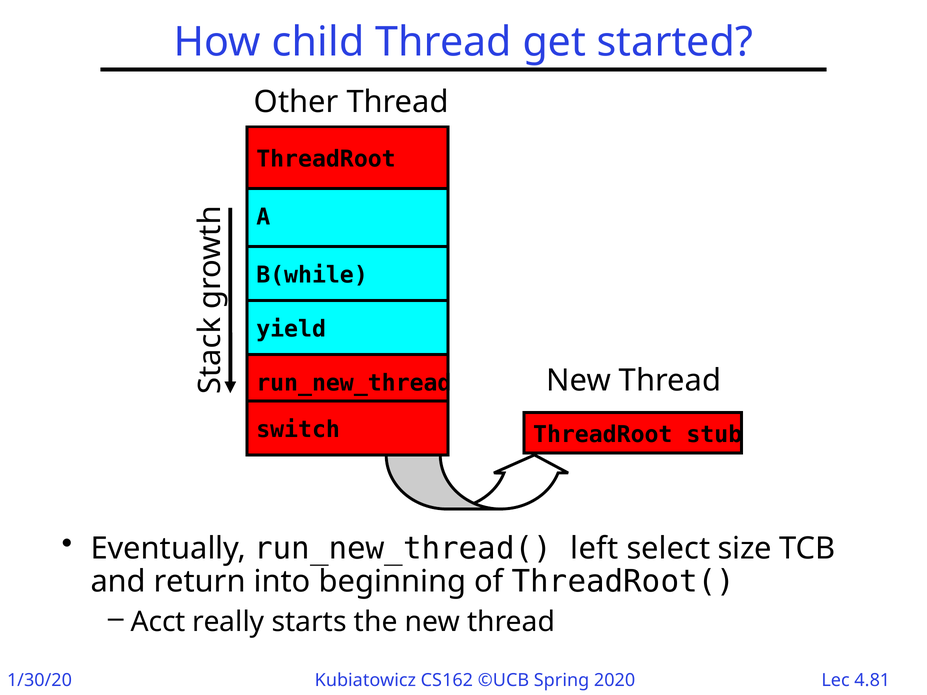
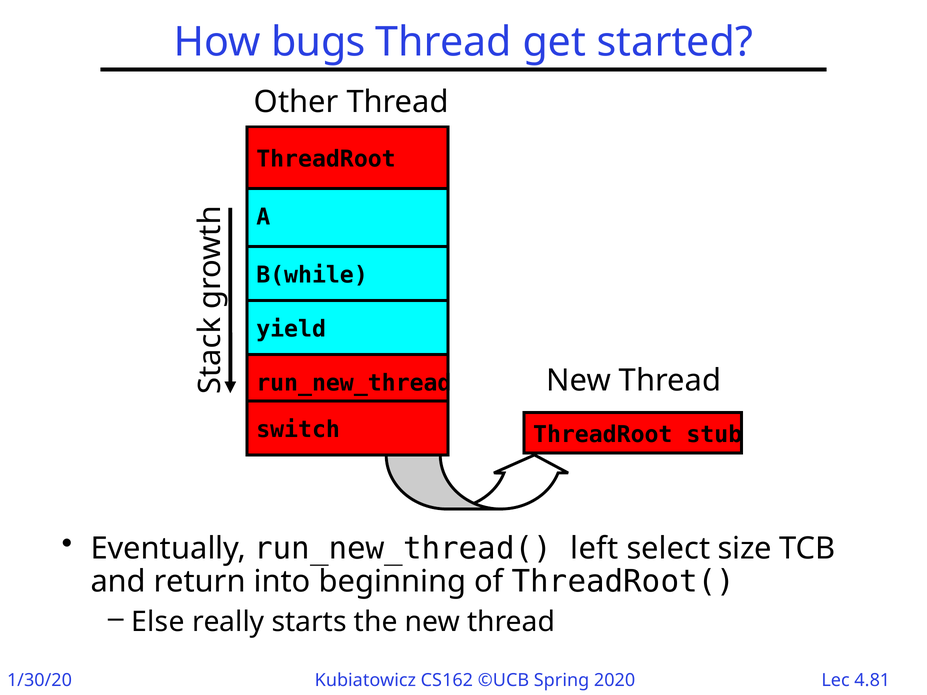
child: child -> bugs (318, 42)
Acct: Acct -> Else (158, 622)
